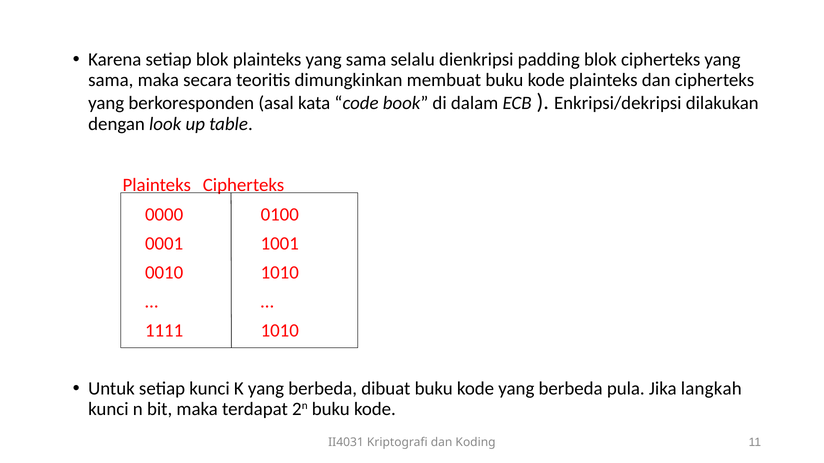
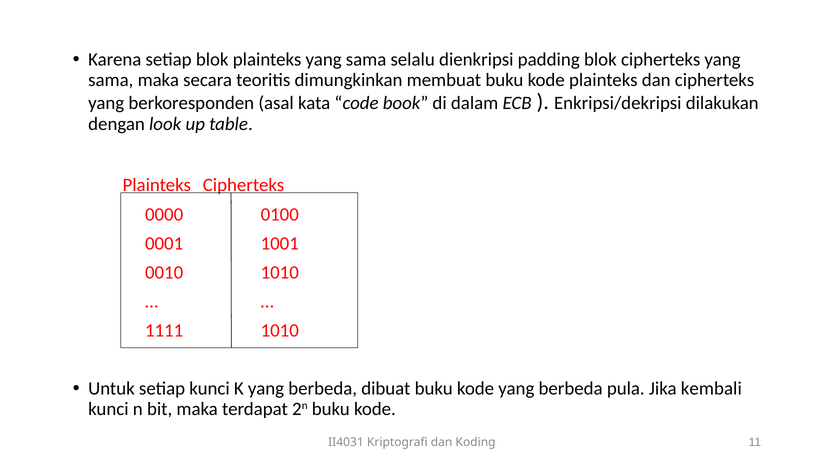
langkah: langkah -> kembali (711, 389)
